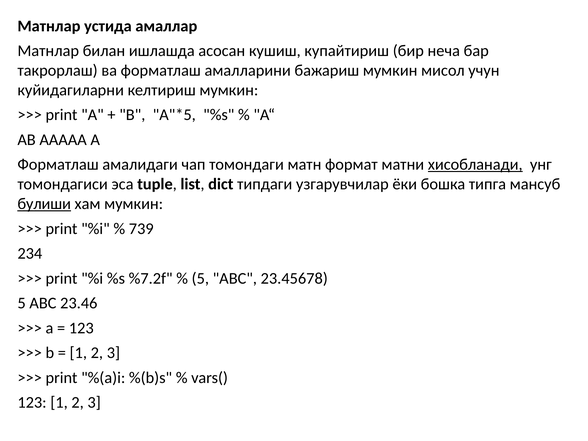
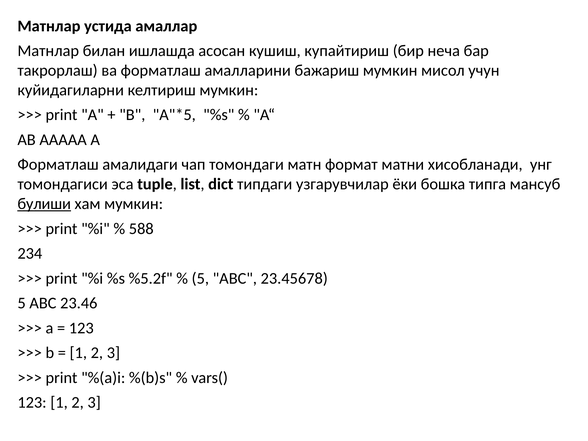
хисобланади underline: present -> none (475, 165)
739: 739 -> 588 (141, 229)
%7.2f: %7.2f -> %5.2f (151, 278)
